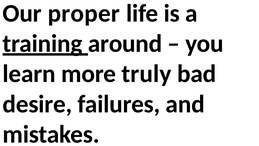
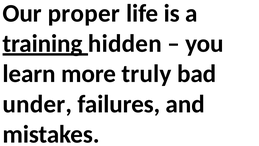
around: around -> hidden (125, 44)
desire: desire -> under (37, 104)
